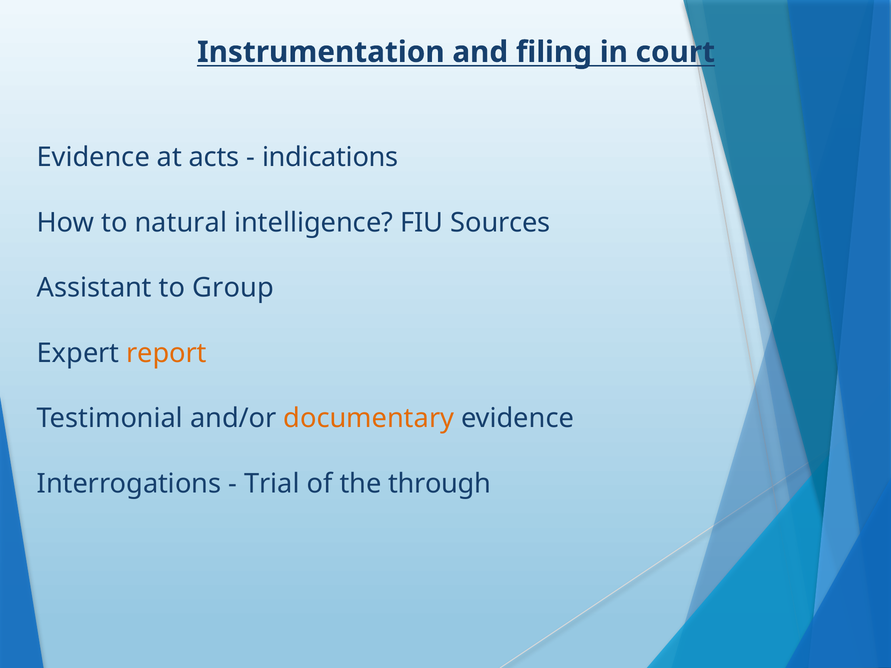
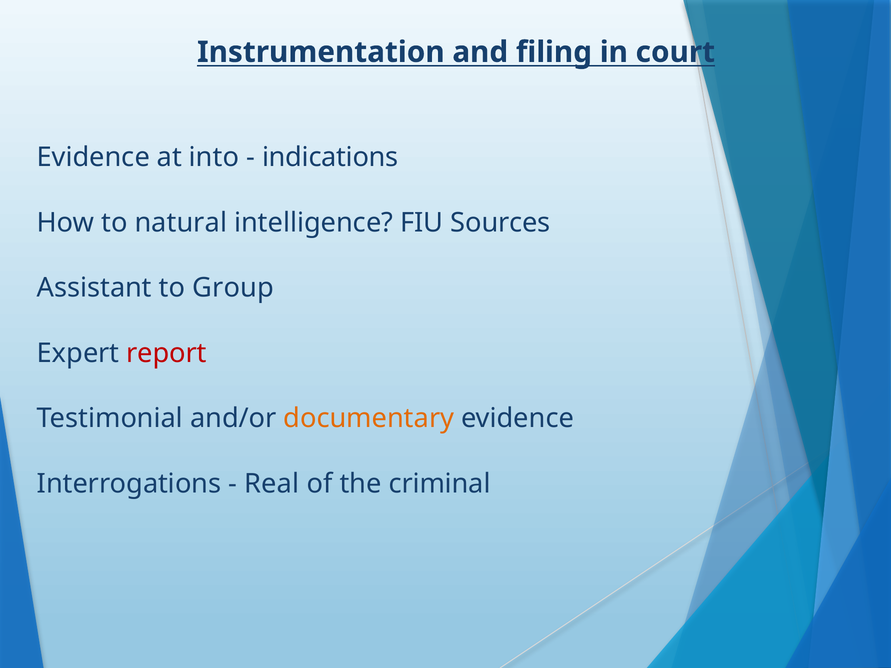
acts: acts -> into (214, 157)
report colour: orange -> red (166, 353)
Trial: Trial -> Real (272, 484)
through: through -> criminal (440, 484)
